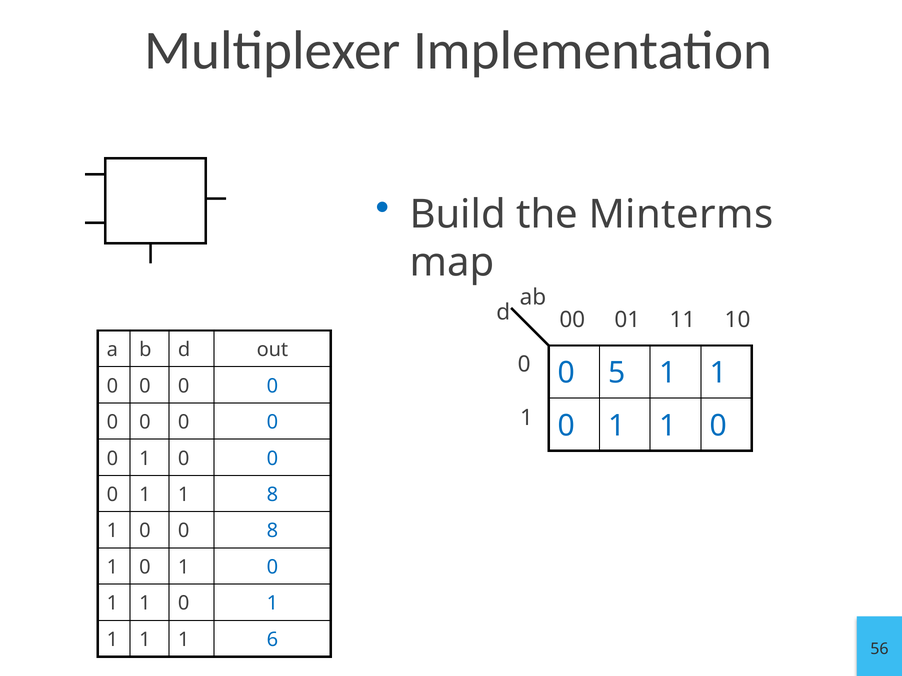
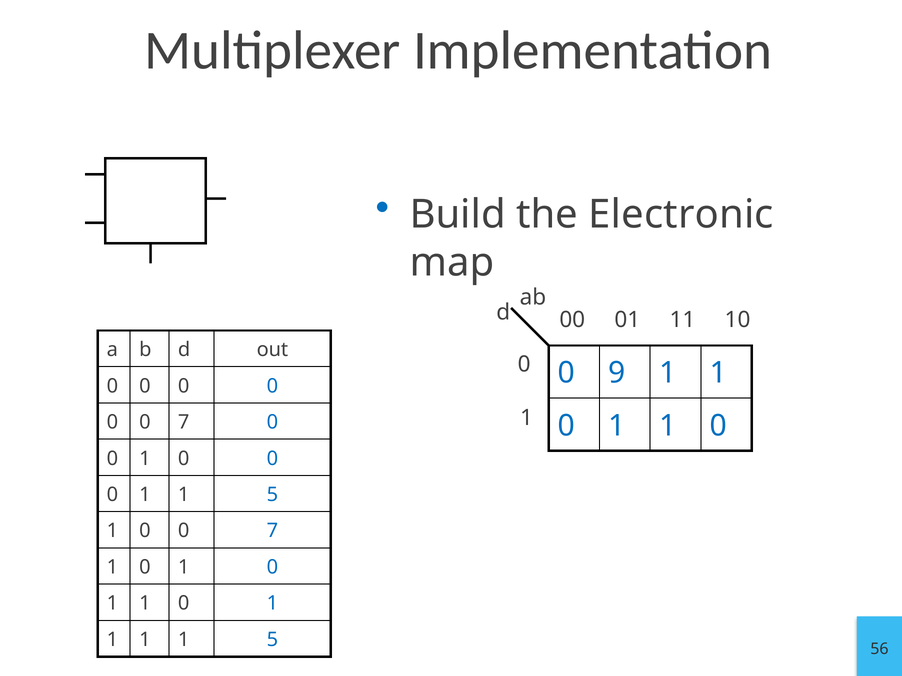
Minterms: Minterms -> Electronic (681, 215)
5: 5 -> 9 (617, 373)
0: 0 -> 7 (184, 422)
0 1 1 8: 8 -> 5 (272, 495)
1 0 0 8: 8 -> 7 (272, 531)
1 1 1 6: 6 -> 5 (272, 640)
